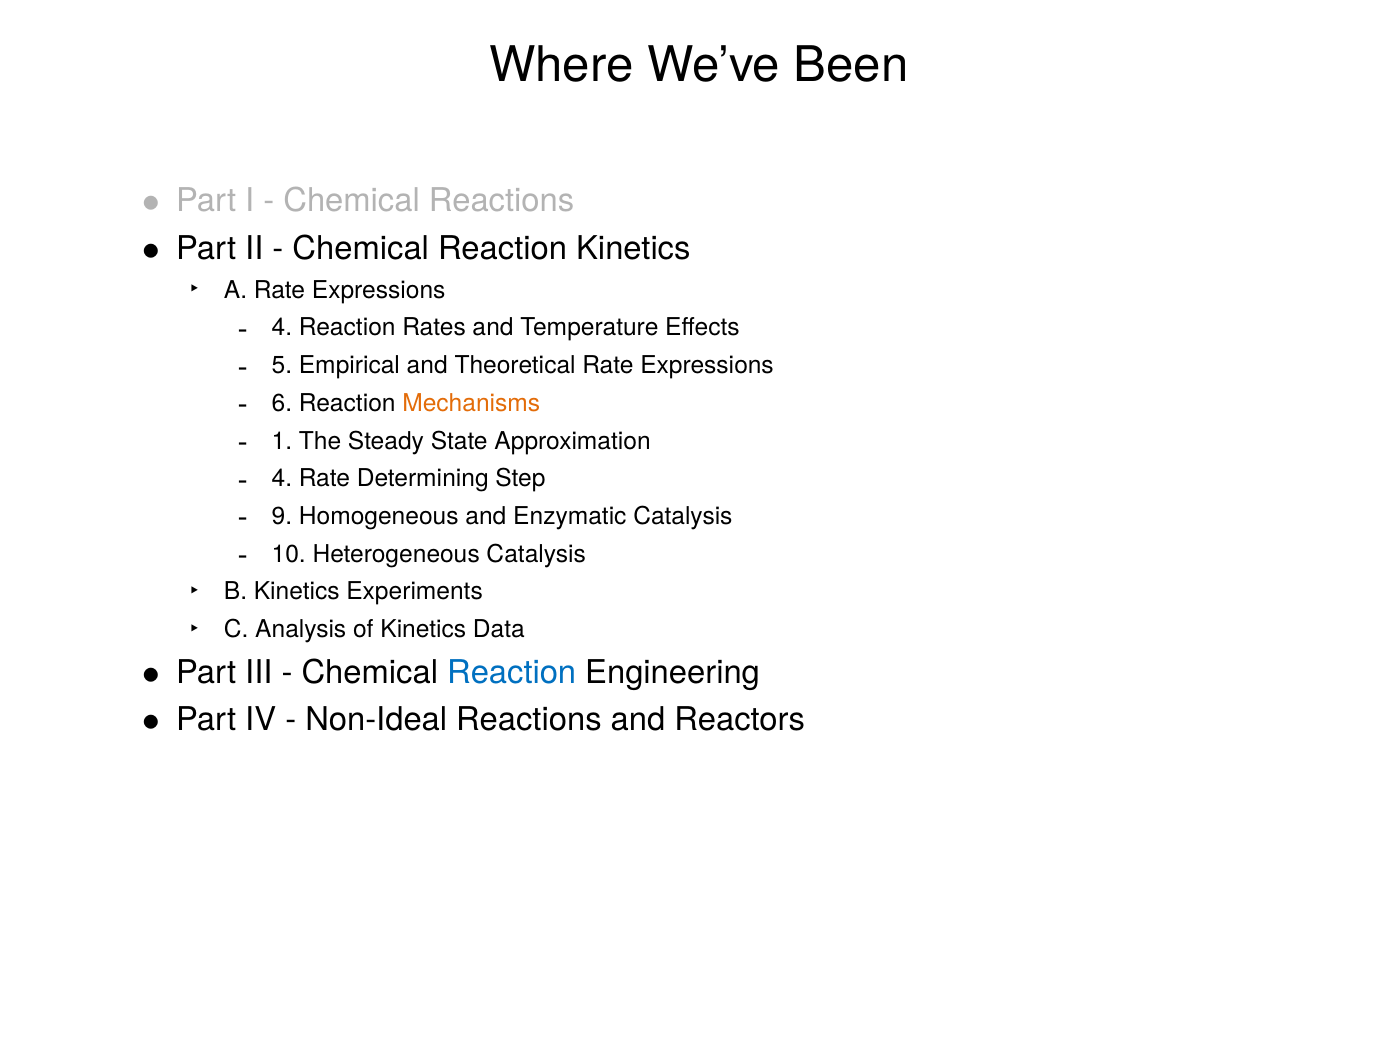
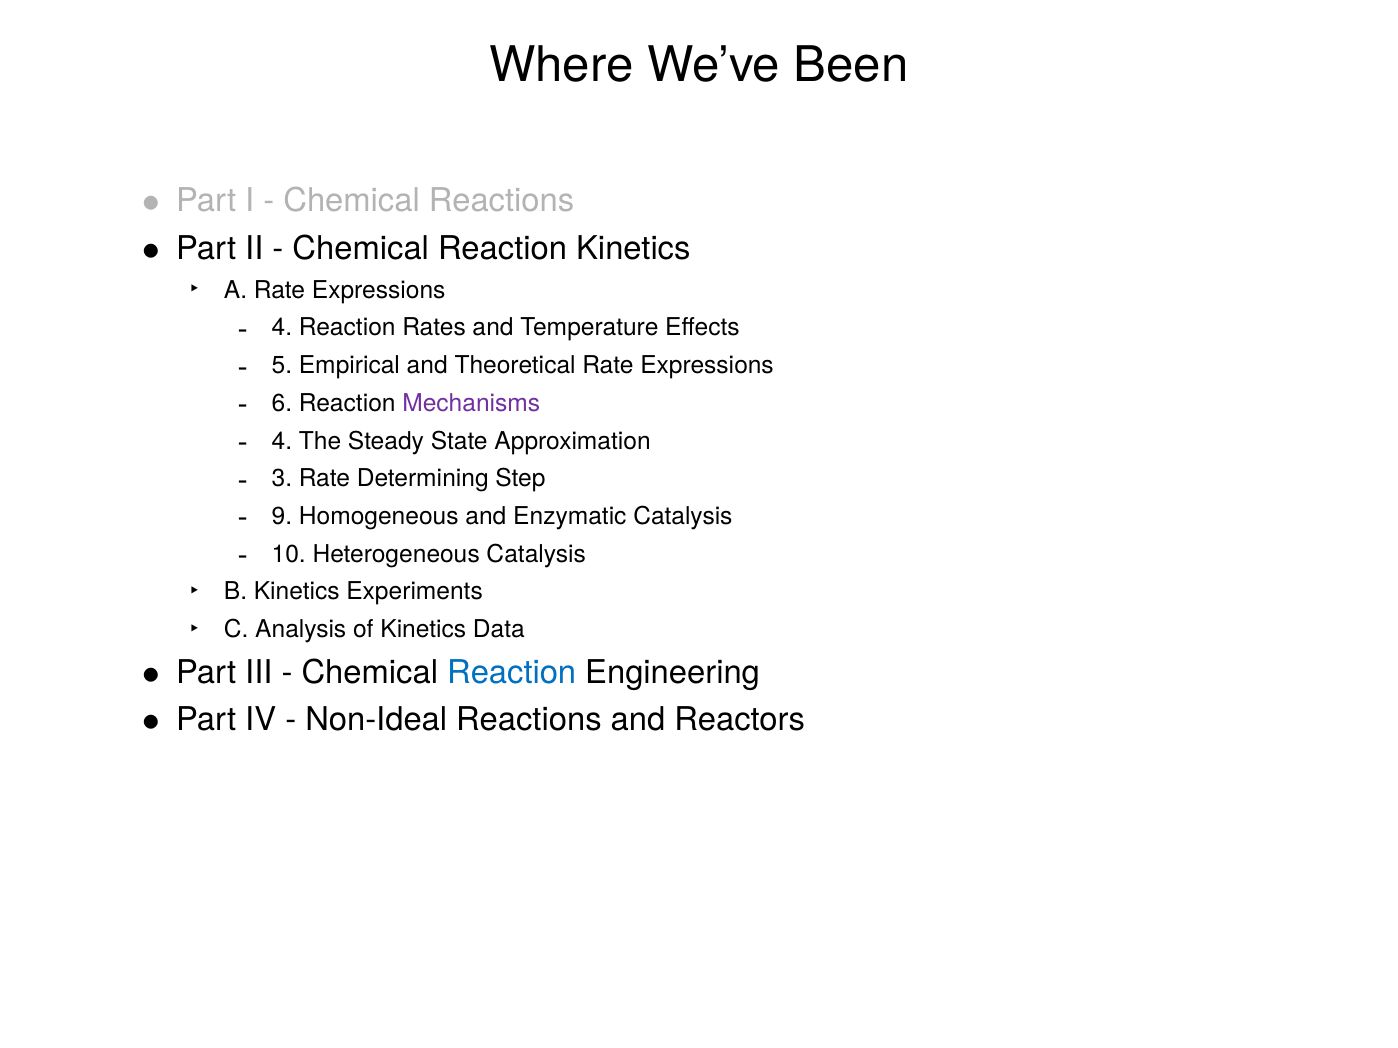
Mechanisms colour: orange -> purple (471, 403)
1: 1 -> 4 (282, 441)
4: 4 -> 3 (282, 479)
